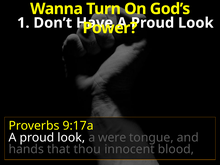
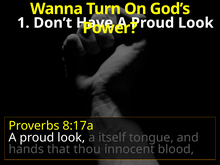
9:17a: 9:17a -> 8:17a (78, 126)
were: were -> itself (112, 138)
